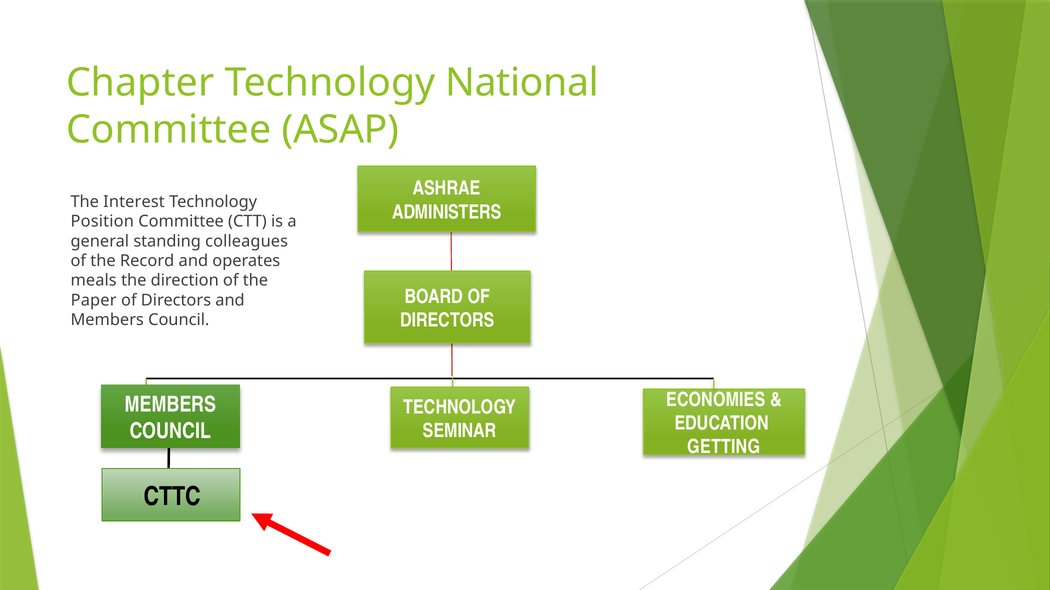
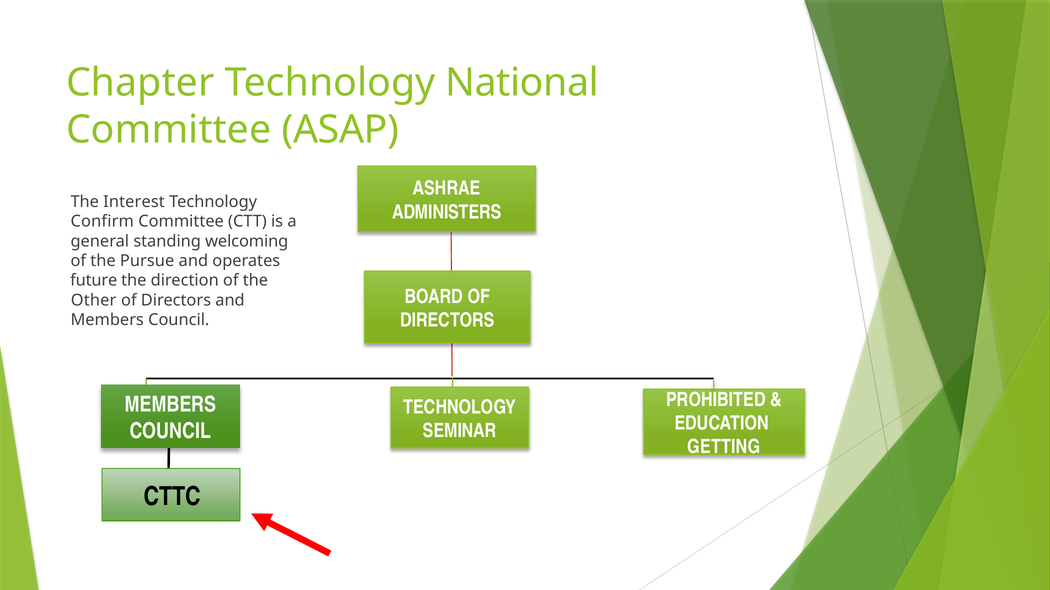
Position: Position -> Confirm (102, 222)
colleagues: colleagues -> welcoming (247, 241)
Record: Record -> Pursue (147, 261)
meals: meals -> future (94, 281)
Paper: Paper -> Other (94, 300)
ECONOMIES: ECONOMIES -> PROHIBITED (716, 400)
